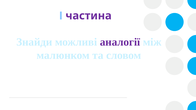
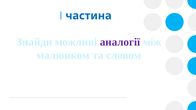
частина colour: purple -> blue (89, 16)
